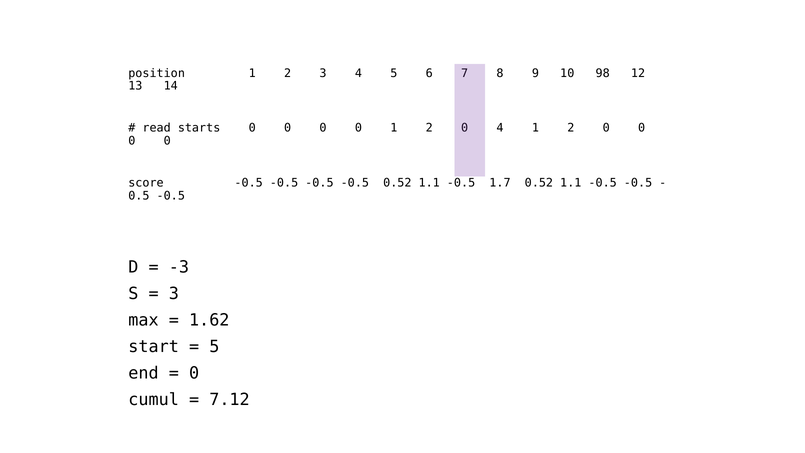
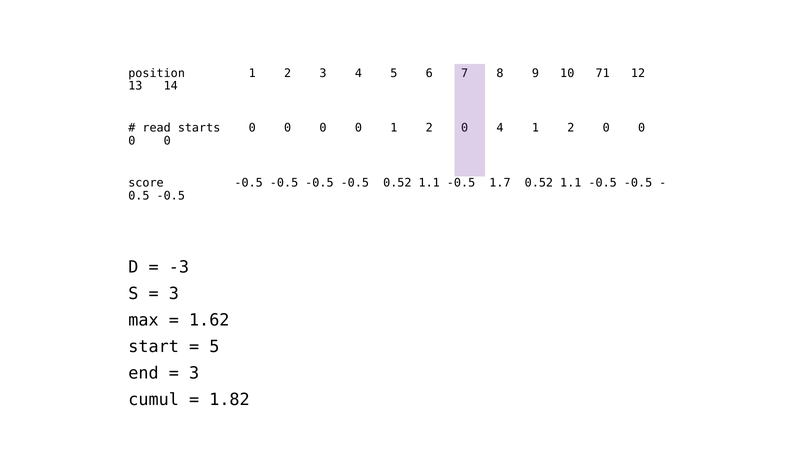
98: 98 -> 71 (603, 73)
0: 0 -> 3 (194, 373)
7.12: 7.12 -> 1.82 (229, 399)
